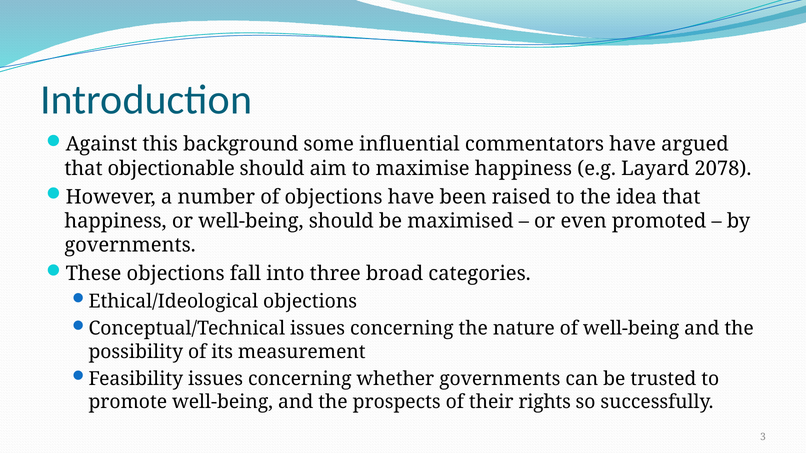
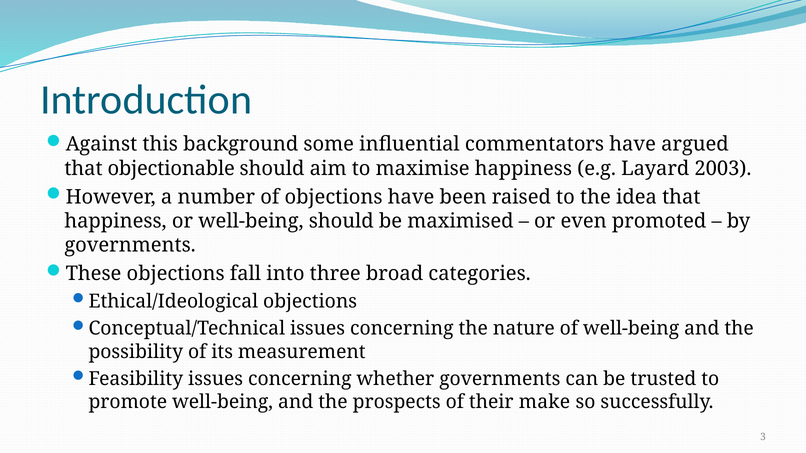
2078: 2078 -> 2003 (723, 169)
rights: rights -> make (544, 402)
